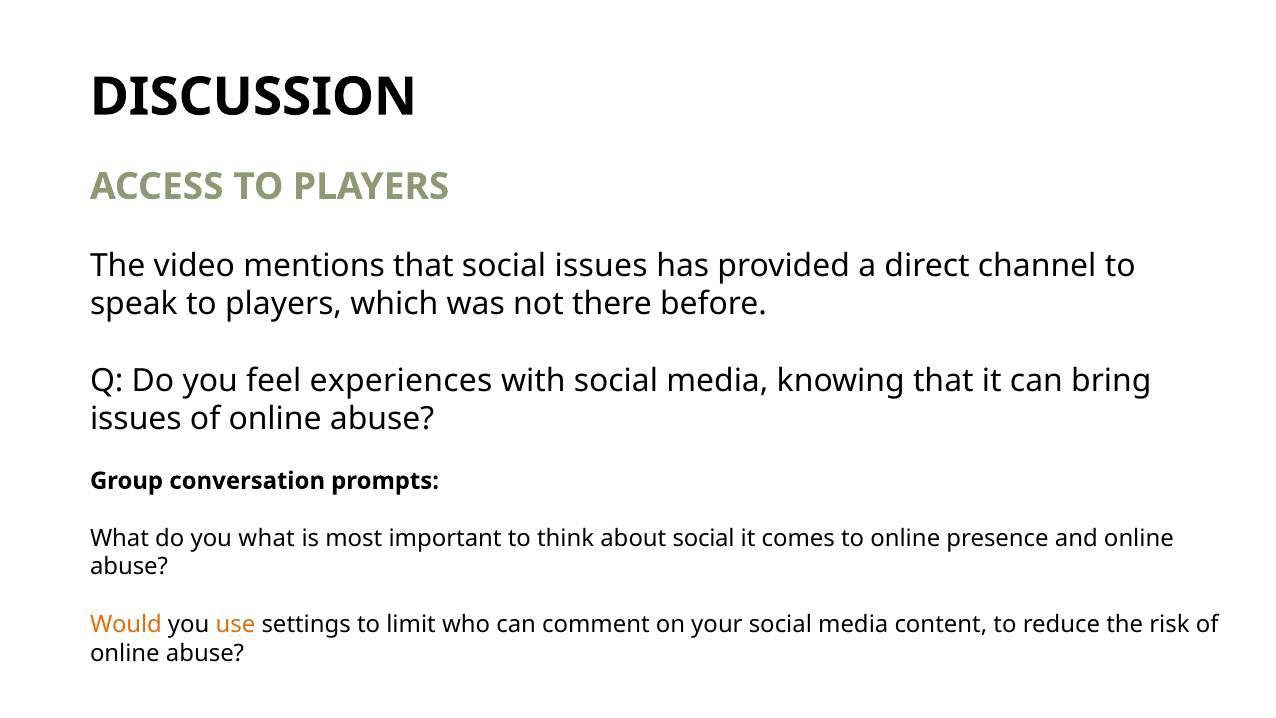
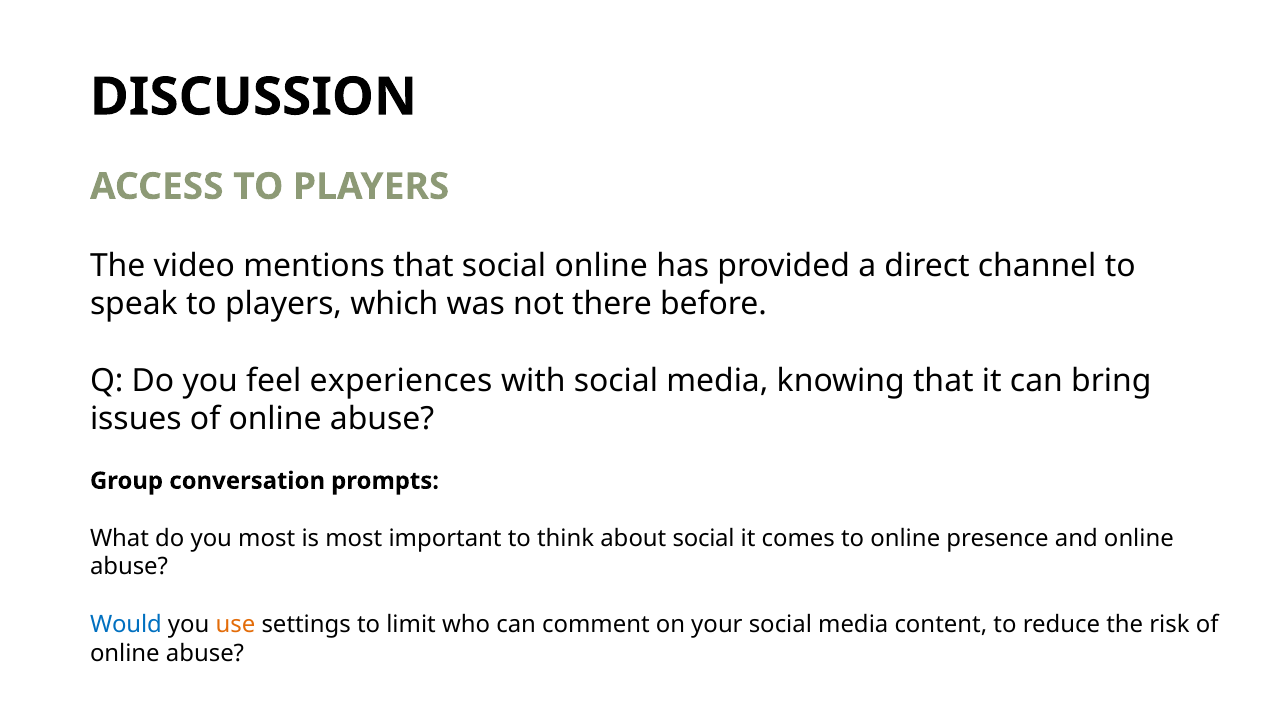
social issues: issues -> online (601, 266)
you what: what -> most (267, 538)
Would colour: orange -> blue (126, 624)
